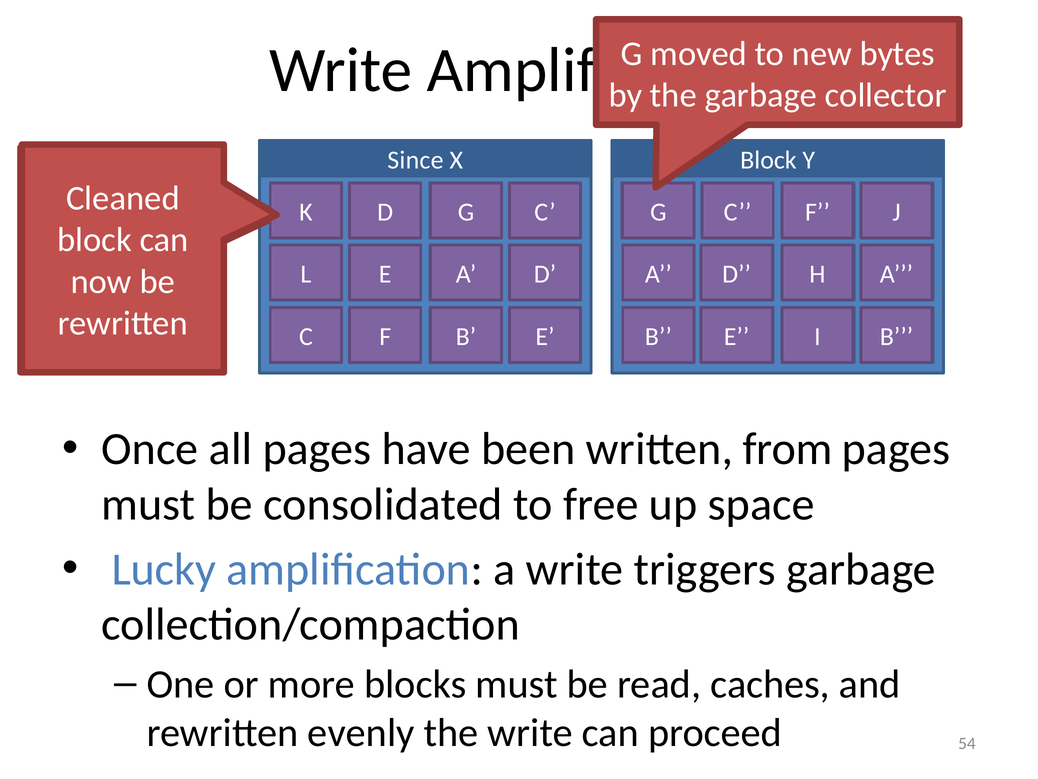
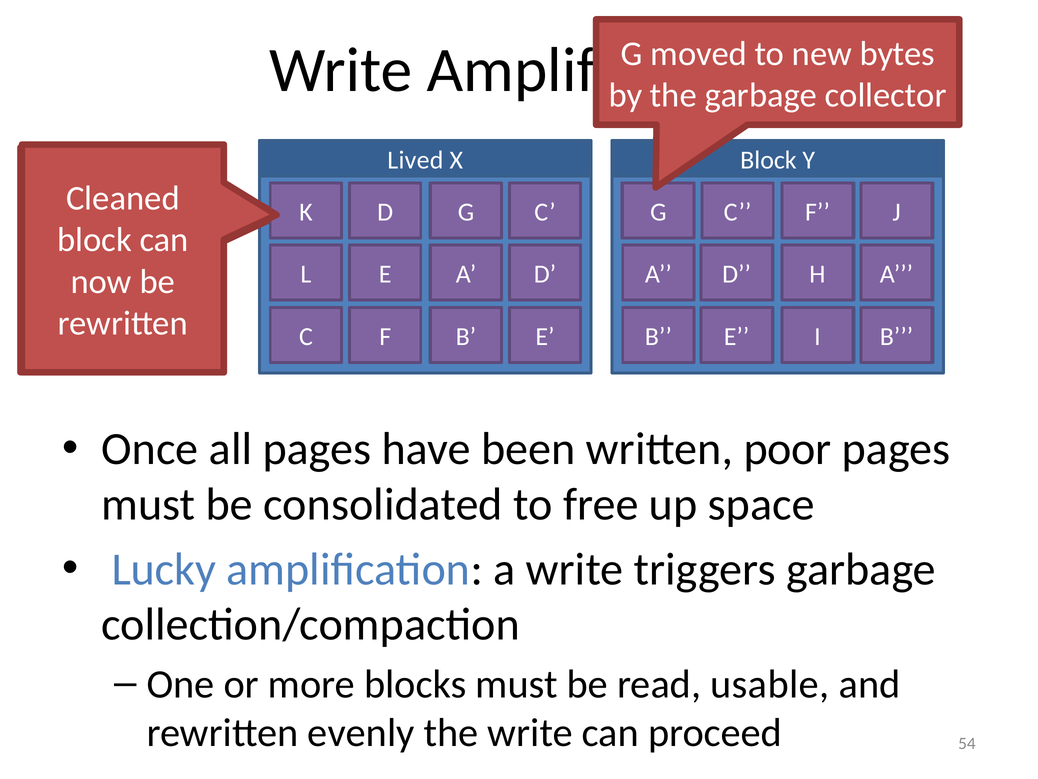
Since: Since -> Lived (415, 160)
from: from -> poor (788, 449)
caches: caches -> usable (770, 684)
